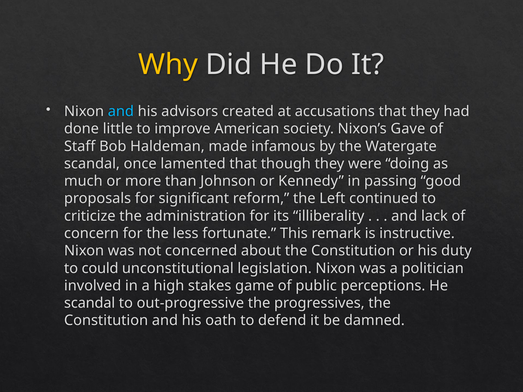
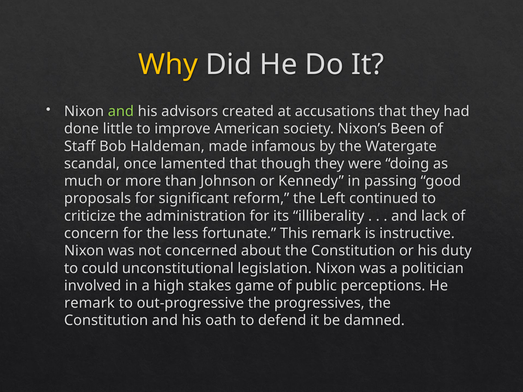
and colour: light blue -> light green (121, 111)
Gave: Gave -> Been (408, 129)
scandal: scandal -> remark (89, 303)
